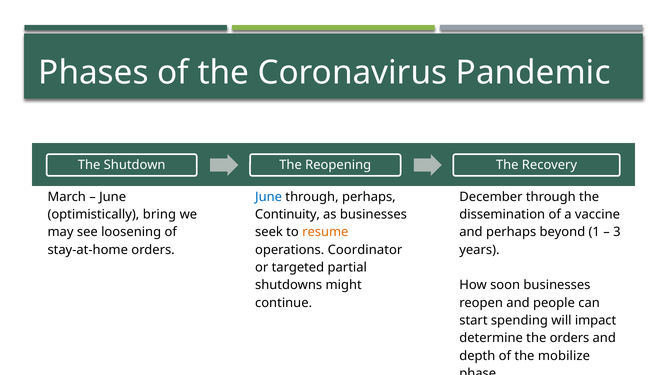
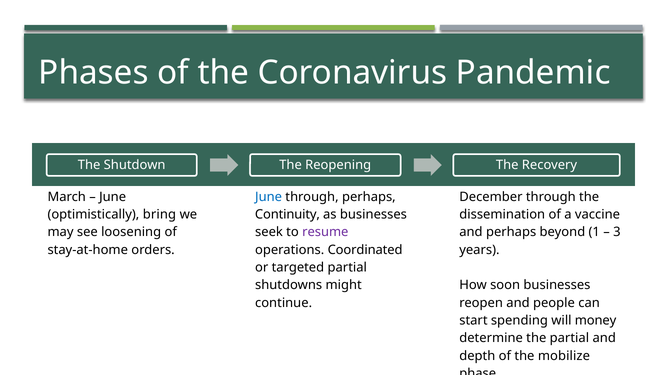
resume colour: orange -> purple (325, 232)
Coordinator: Coordinator -> Coordinated (365, 250)
impact: impact -> money (596, 321)
the orders: orders -> partial (569, 338)
